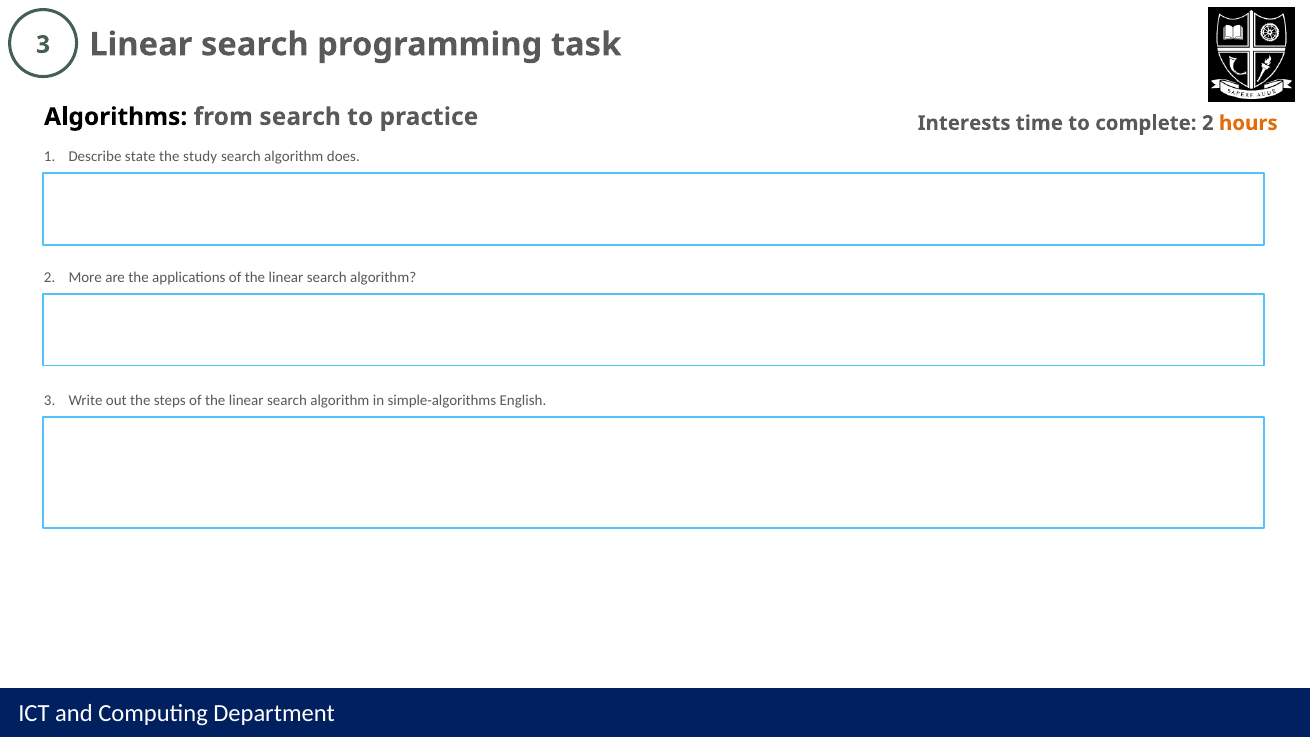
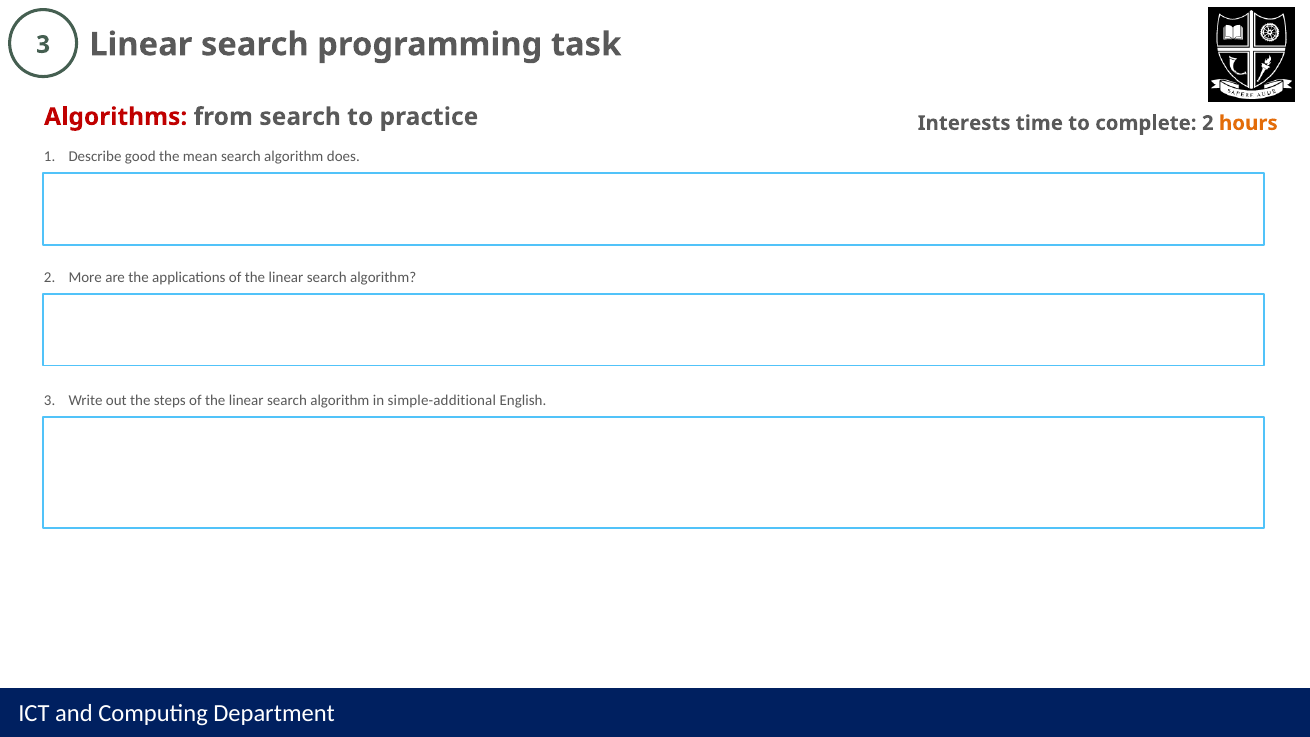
Algorithms colour: black -> red (116, 117)
state: state -> good (140, 157)
study: study -> mean (200, 157)
simple-algorithms: simple-algorithms -> simple-additional (442, 401)
